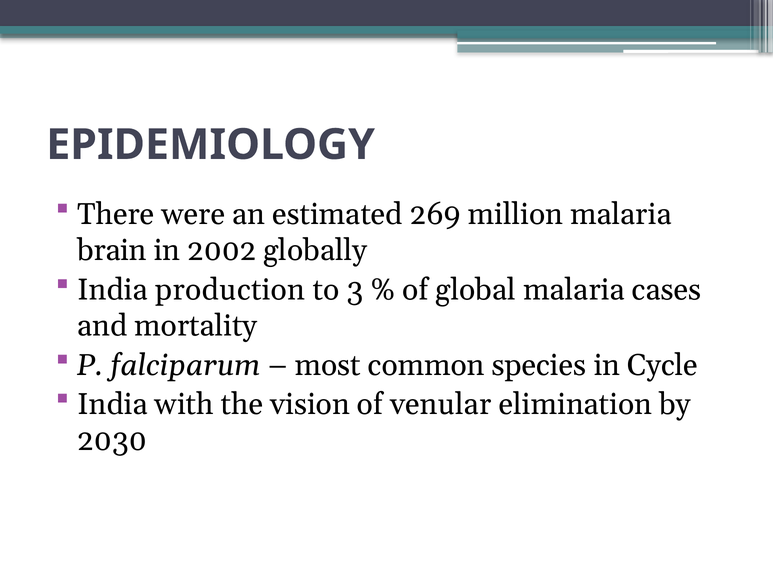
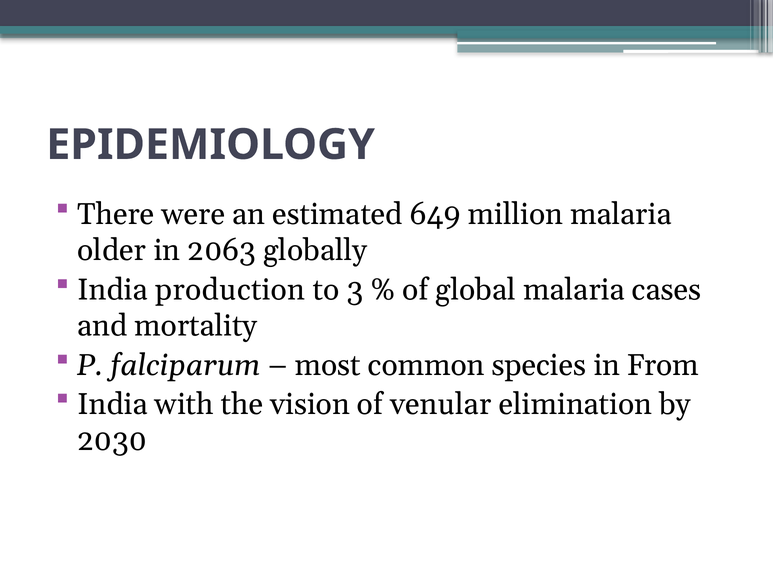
269: 269 -> 649 (435, 214)
brain: brain -> older (112, 250)
2002: 2002 -> 2063 (222, 250)
Cycle: Cycle -> From (663, 365)
